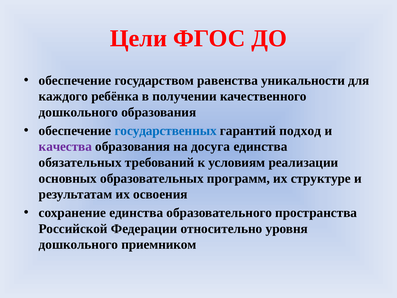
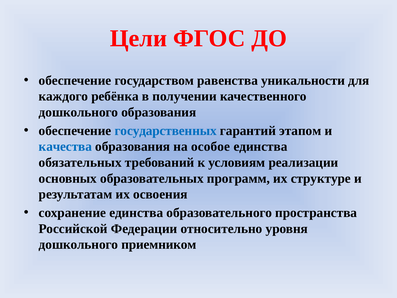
подход: подход -> этапом (300, 131)
качества colour: purple -> blue (65, 146)
досуга: досуга -> особое (211, 146)
